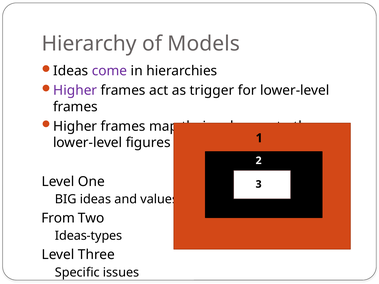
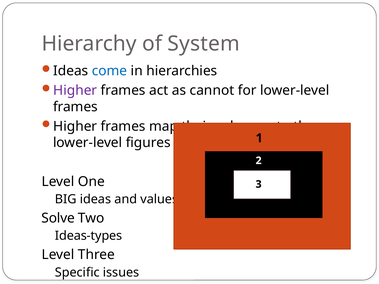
Models: Models -> System (204, 44)
come colour: purple -> blue (109, 71)
trigger: trigger -> cannot (212, 91)
From: From -> Solve (58, 218)
